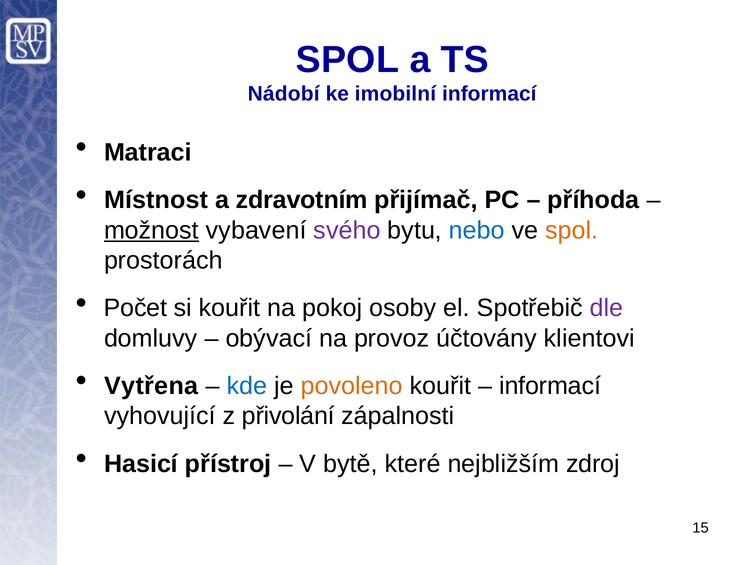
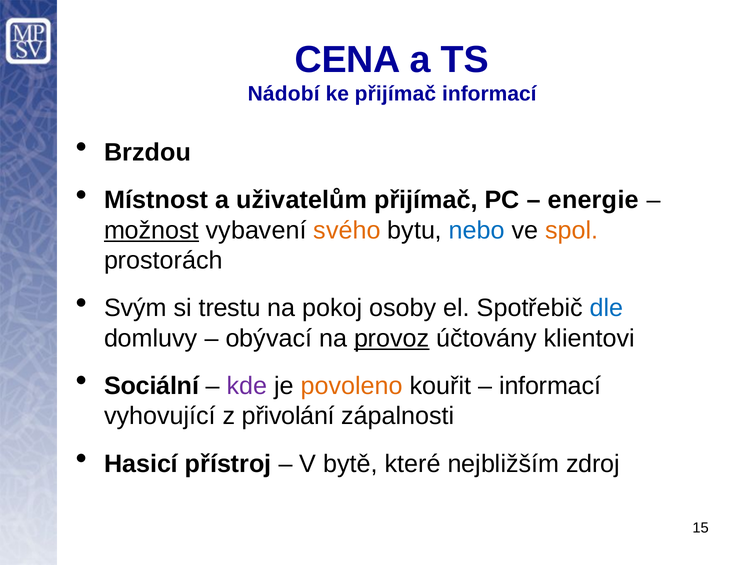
SPOL: SPOL -> CENA (348, 60)
ke imobilní: imobilní -> přijímač (395, 94)
Matraci: Matraci -> Brzdou (148, 153)
zdravotním: zdravotním -> uživatelům (302, 200)
příhoda: příhoda -> energie (593, 200)
svého colour: purple -> orange (347, 230)
Počet: Počet -> Svým (135, 308)
si kouřit: kouřit -> trestu (230, 308)
dle colour: purple -> blue (607, 308)
provoz underline: none -> present (392, 339)
Vytřena: Vytřena -> Sociální (152, 386)
kde colour: blue -> purple (247, 386)
